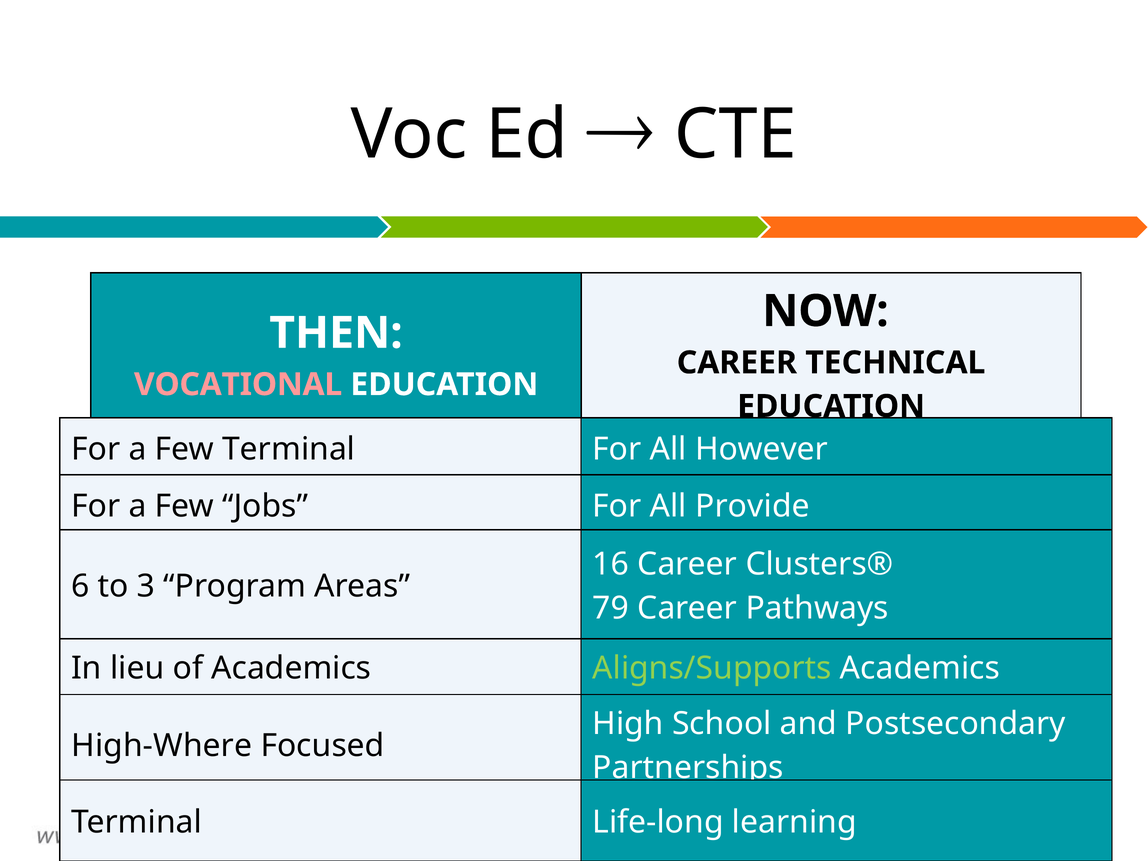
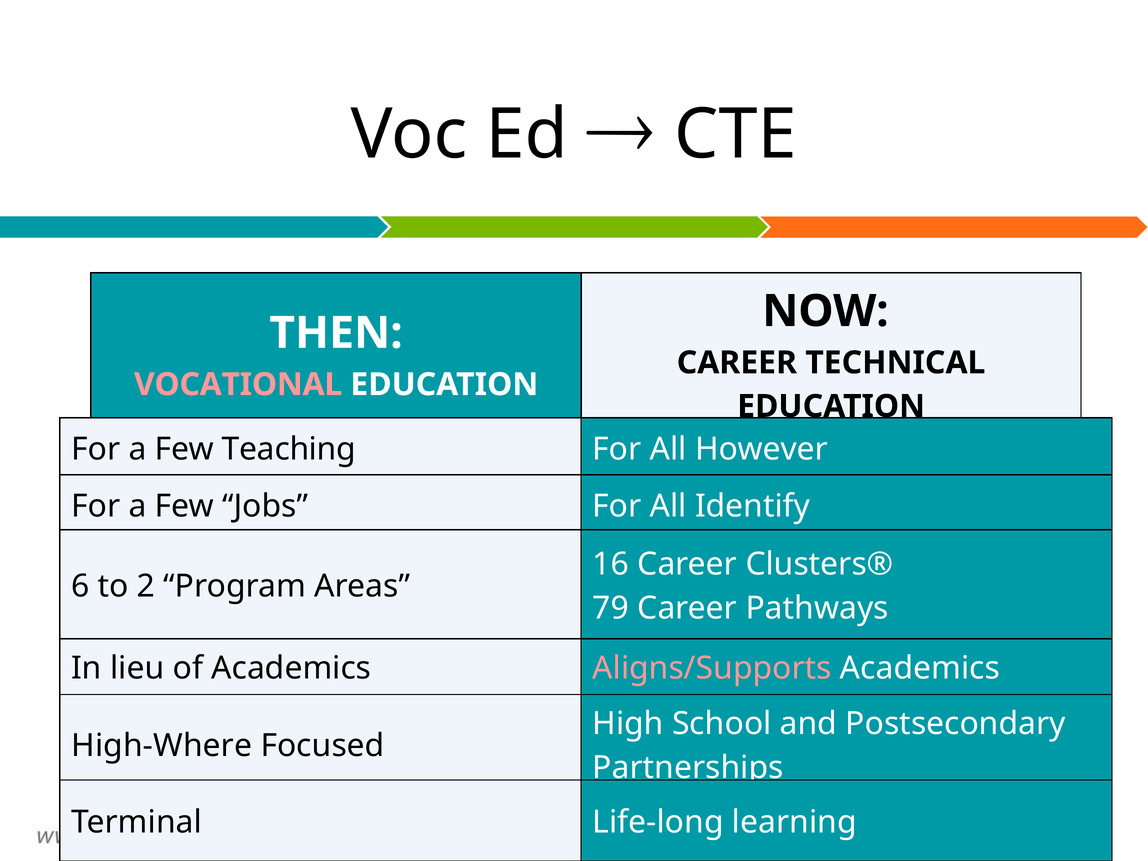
Few Terminal: Terminal -> Teaching (289, 449)
Provide: Provide -> Identify (753, 506)
3: 3 -> 2 (146, 586)
Aligns/Supports colour: light green -> pink (712, 668)
